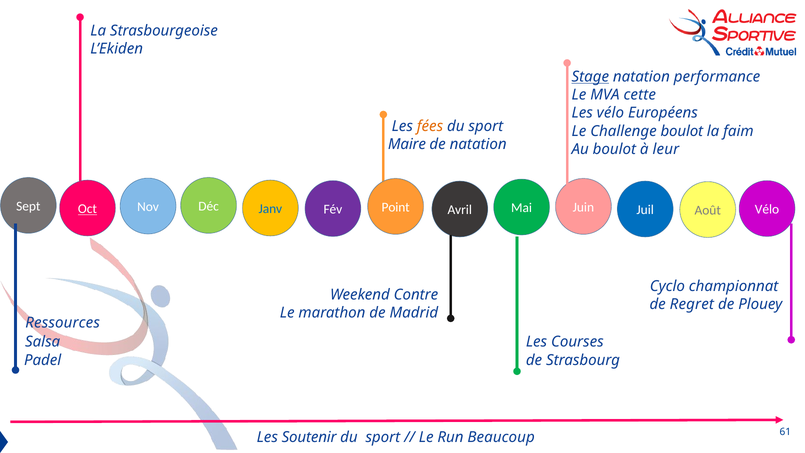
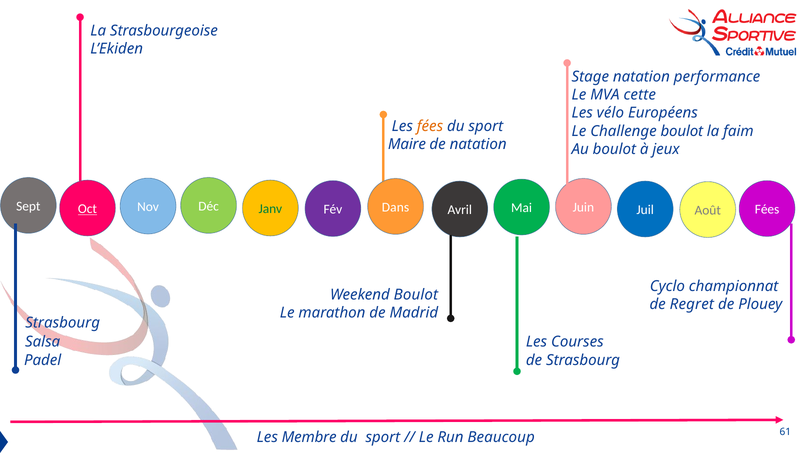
Stage underline: present -> none (590, 77)
leur: leur -> jeux (666, 149)
Janv colour: blue -> green (270, 209)
Point: Point -> Dans (396, 207)
Août Vélo: Vélo -> Fées (767, 209)
Weekend Contre: Contre -> Boulot (416, 295)
Ressources: Ressources -> Strasbourg (63, 323)
Soutenir: Soutenir -> Membre (309, 437)
